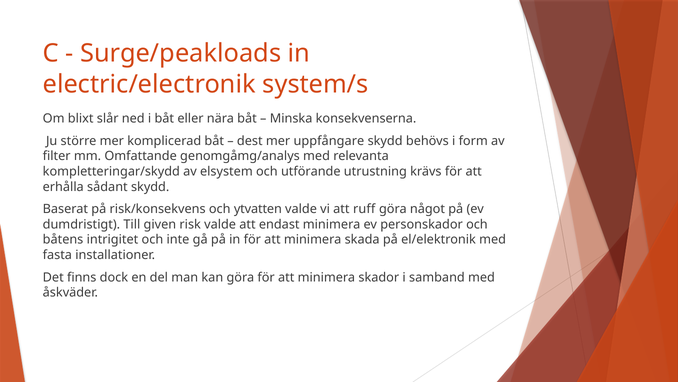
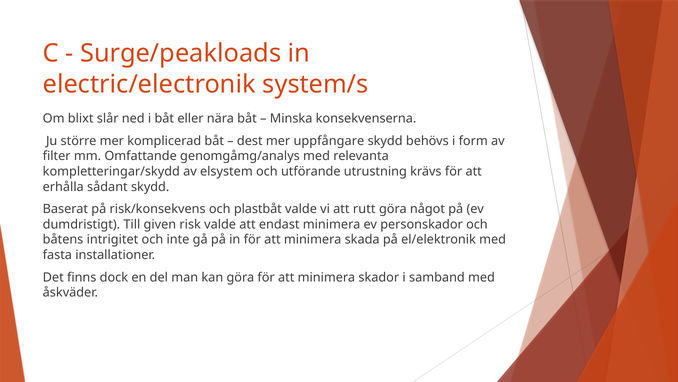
ytvatten: ytvatten -> plastbåt (258, 209)
ruff: ruff -> rutt (364, 209)
